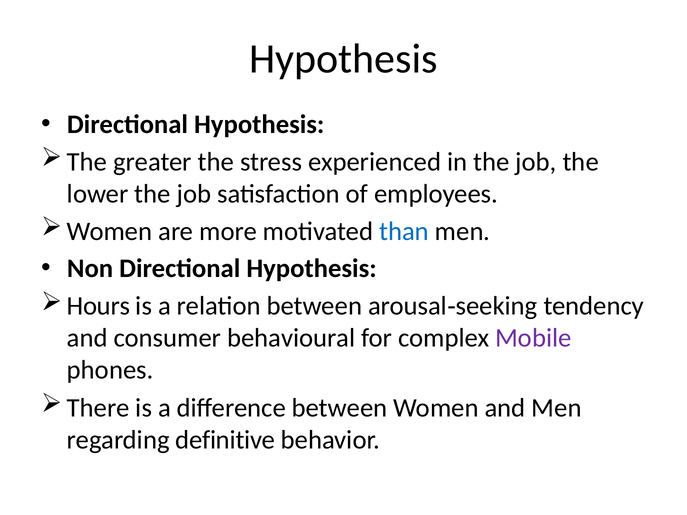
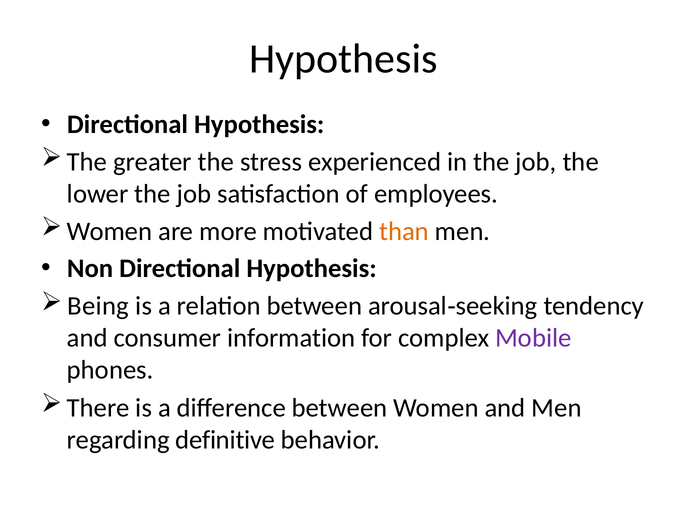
than colour: blue -> orange (404, 231)
Hours: Hours -> Being (98, 306)
behavioural: behavioural -> information (291, 338)
